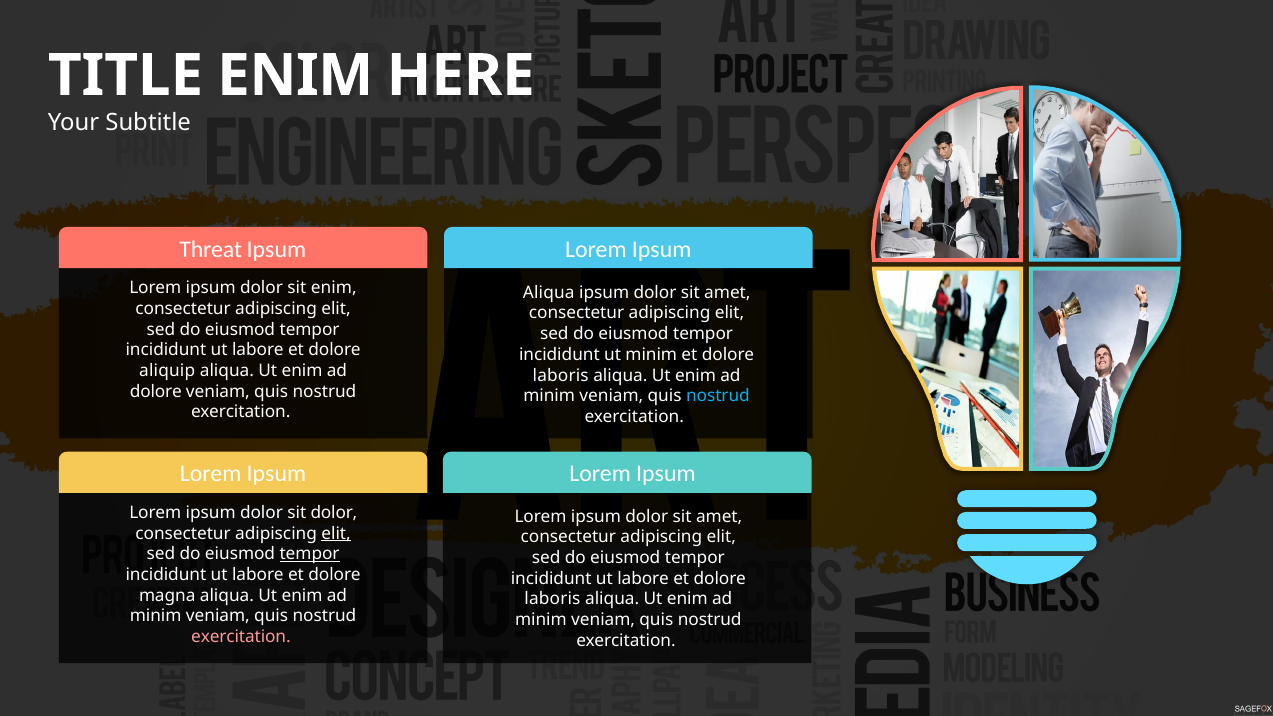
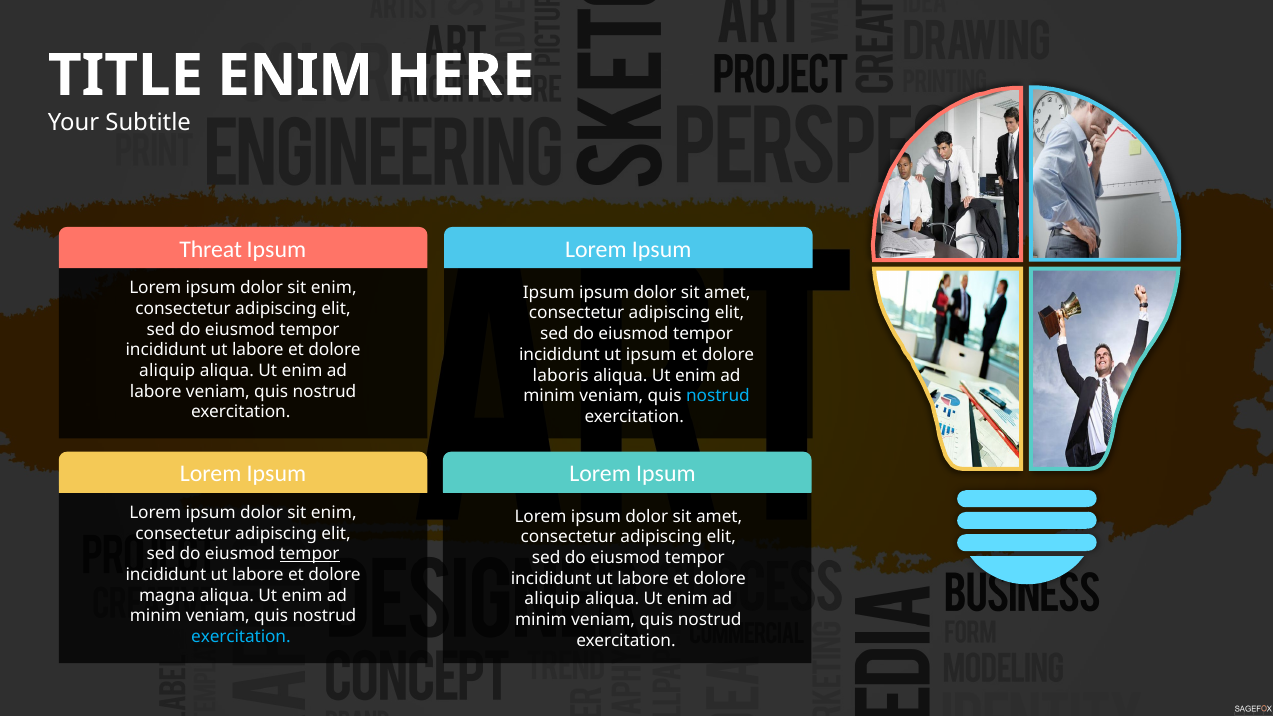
Aliqua: Aliqua -> Ipsum (549, 293)
ut minim: minim -> ipsum (651, 355)
dolore: dolore -> labore (156, 392)
dolor: dolor -> enim (334, 513)
elit underline: present -> none (336, 534)
laboris: laboris -> aliquip (552, 599)
exercitation colour: pink -> light blue (241, 637)
